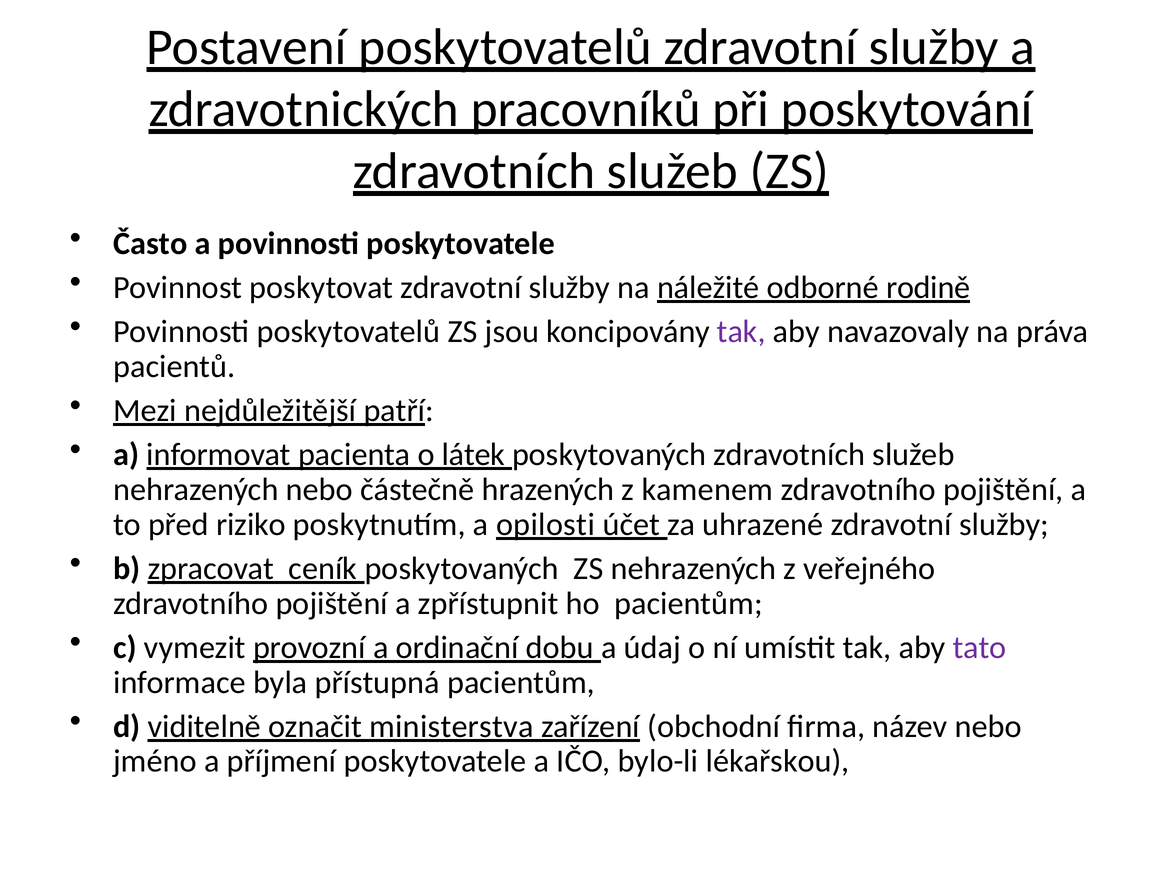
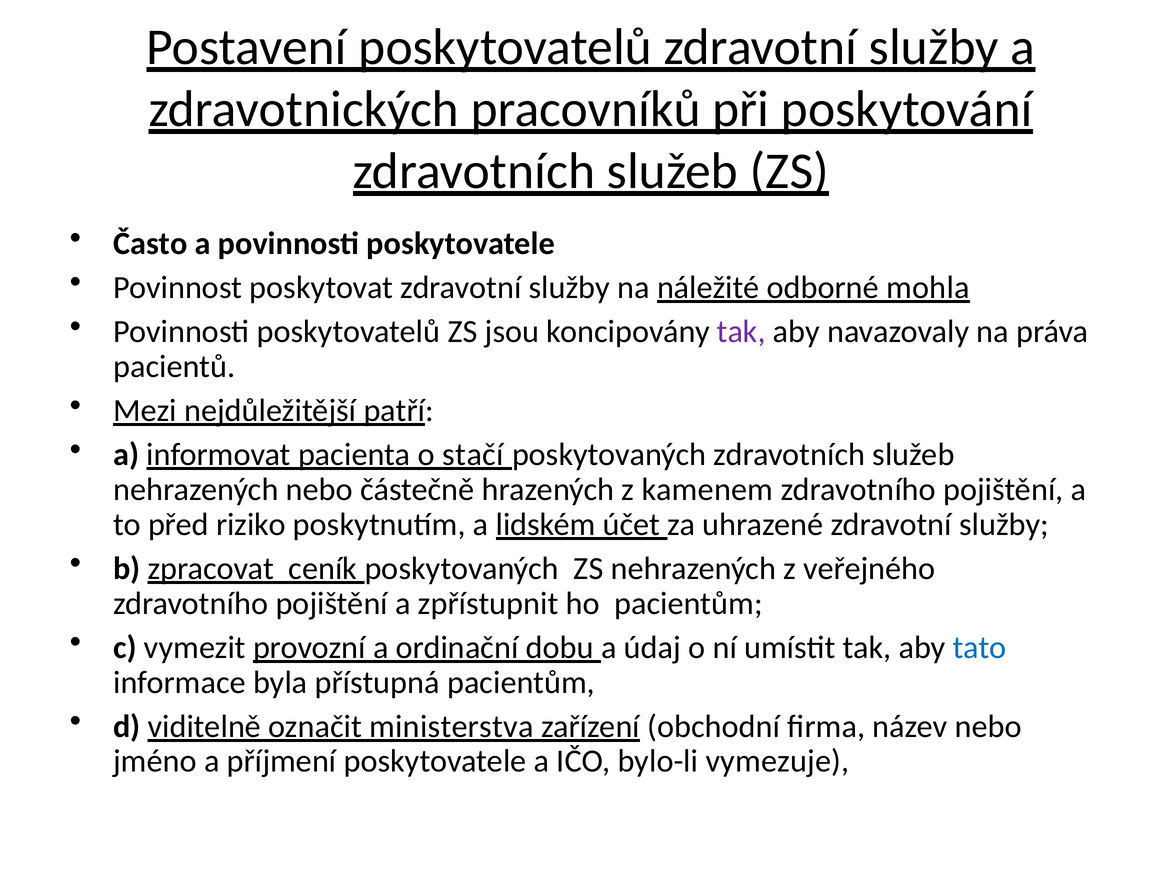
rodině: rodině -> mohla (928, 287)
látek: látek -> stačí (473, 455)
opilosti: opilosti -> lidském (546, 524)
tato colour: purple -> blue (979, 647)
lékařskou: lékařskou -> vymezuje (777, 761)
